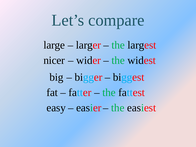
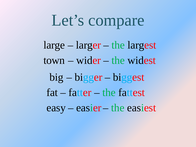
nicer: nicer -> town (54, 60)
